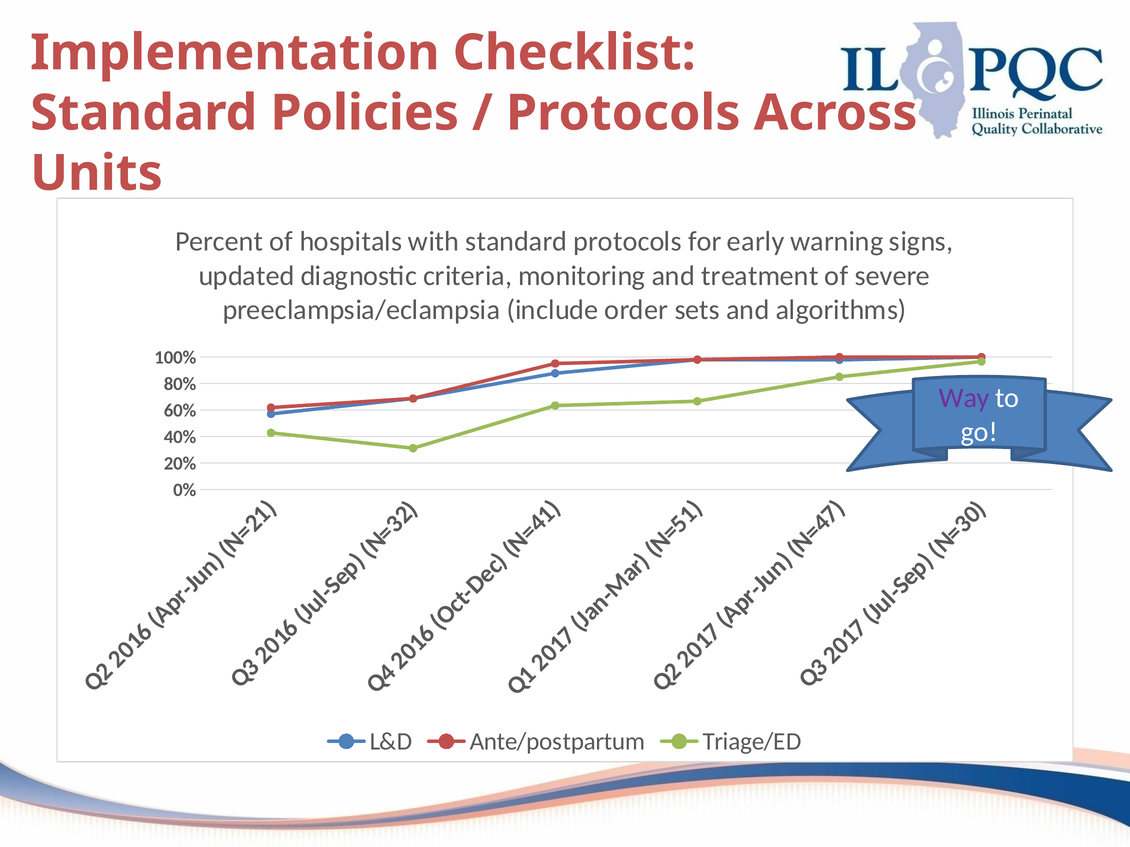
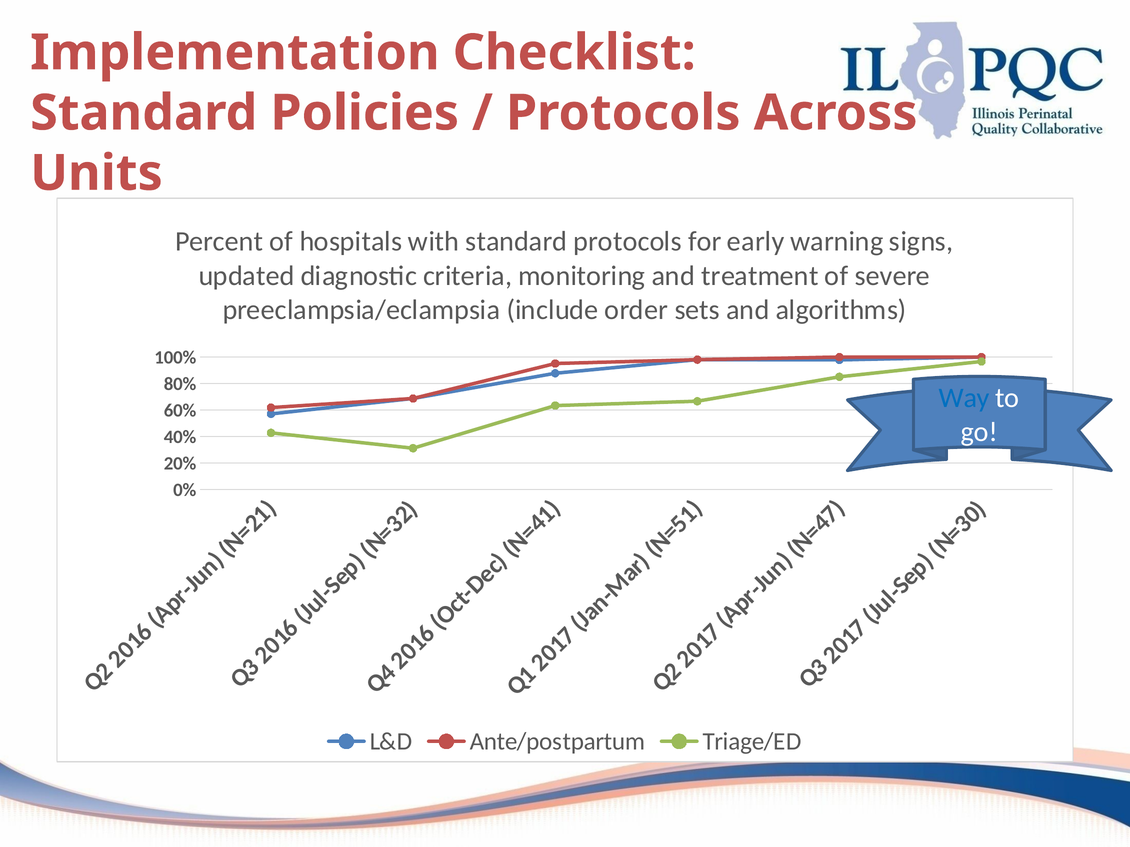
Way colour: purple -> blue (964, 398)
